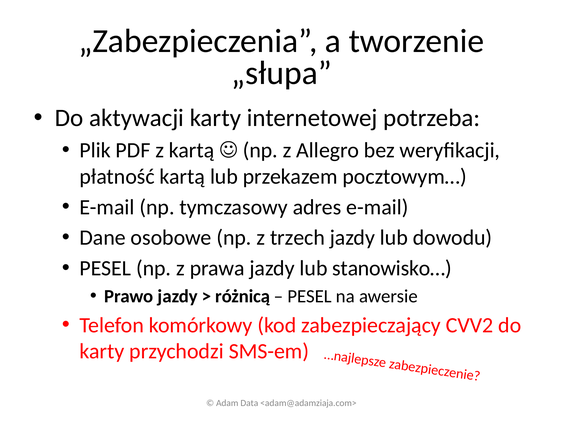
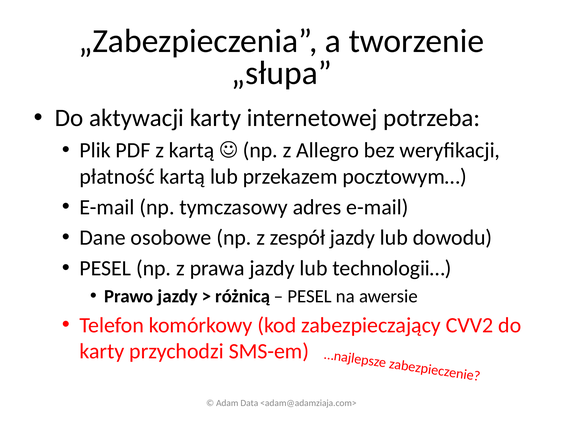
trzech: trzech -> zespół (298, 238)
stanowisko…: stanowisko… -> technologii… (392, 268)
